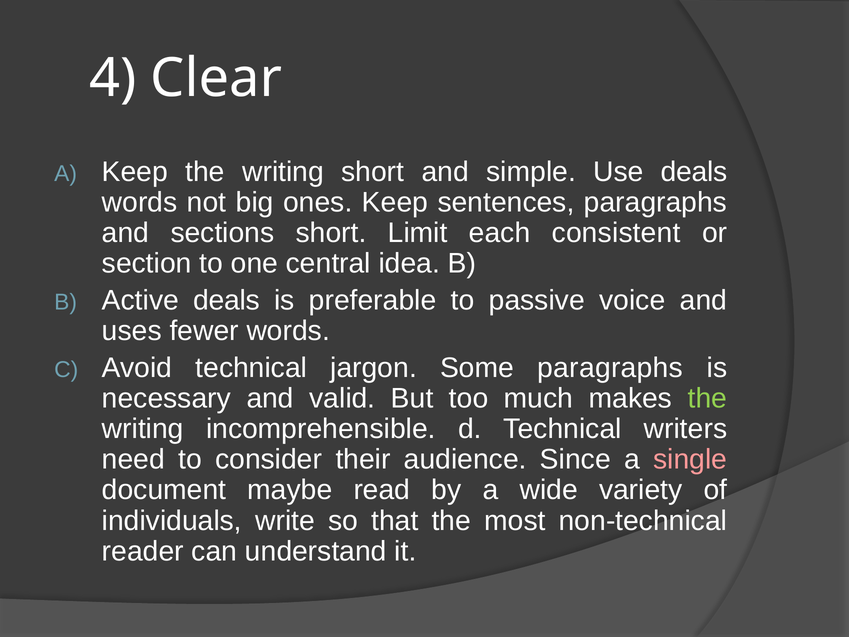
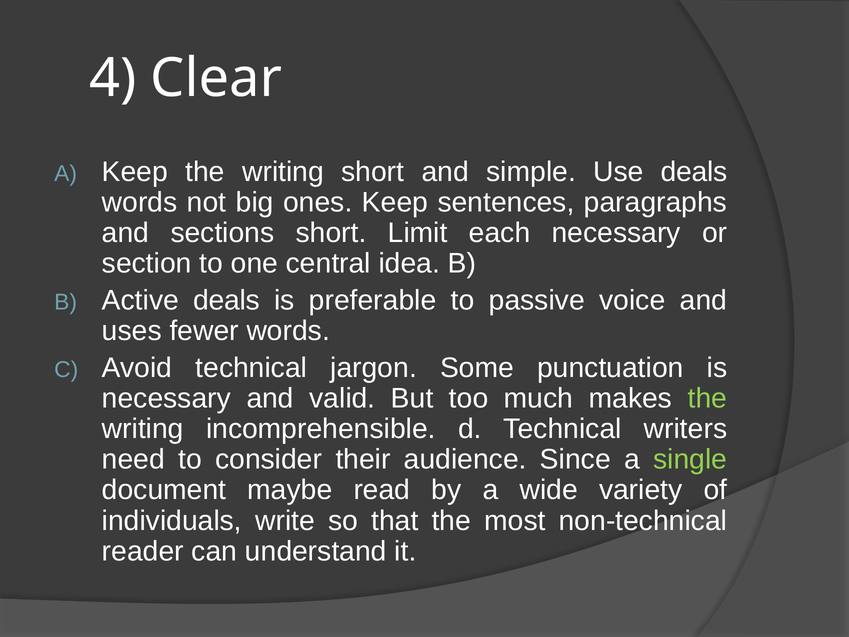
each consistent: consistent -> necessary (616, 233)
Some paragraphs: paragraphs -> punctuation (610, 368)
single colour: pink -> light green (690, 459)
